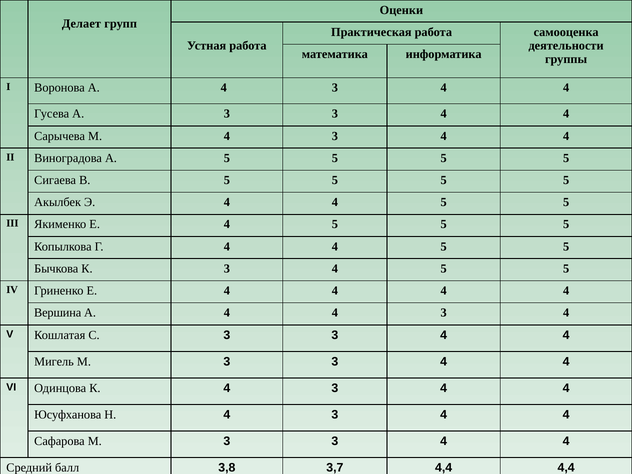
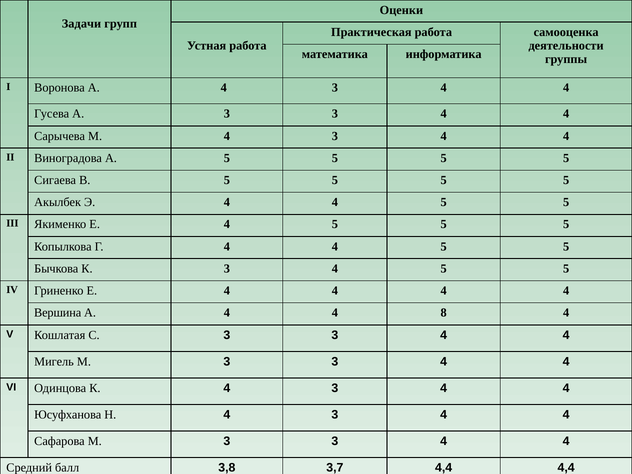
Делает: Делает -> Задачи (82, 24)
4 4 3: 3 -> 8 (444, 313)
